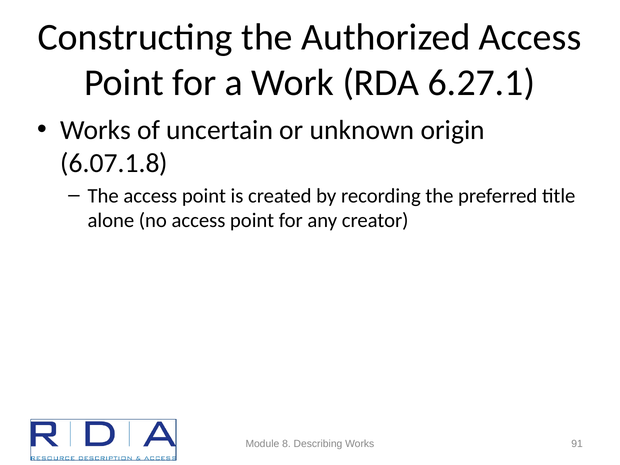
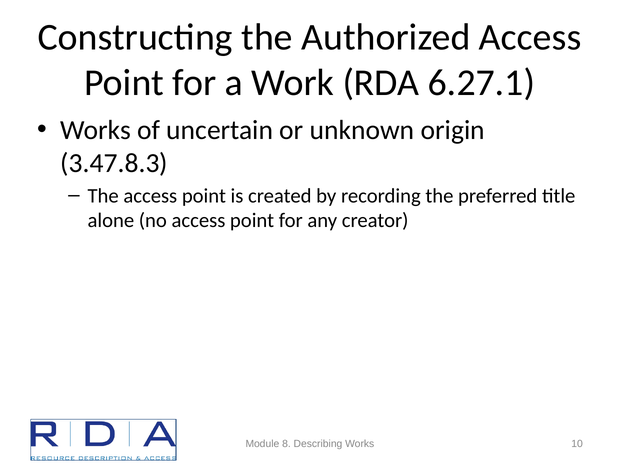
6.07.1.8: 6.07.1.8 -> 3.47.8.3 (114, 163)
91: 91 -> 10 (577, 444)
